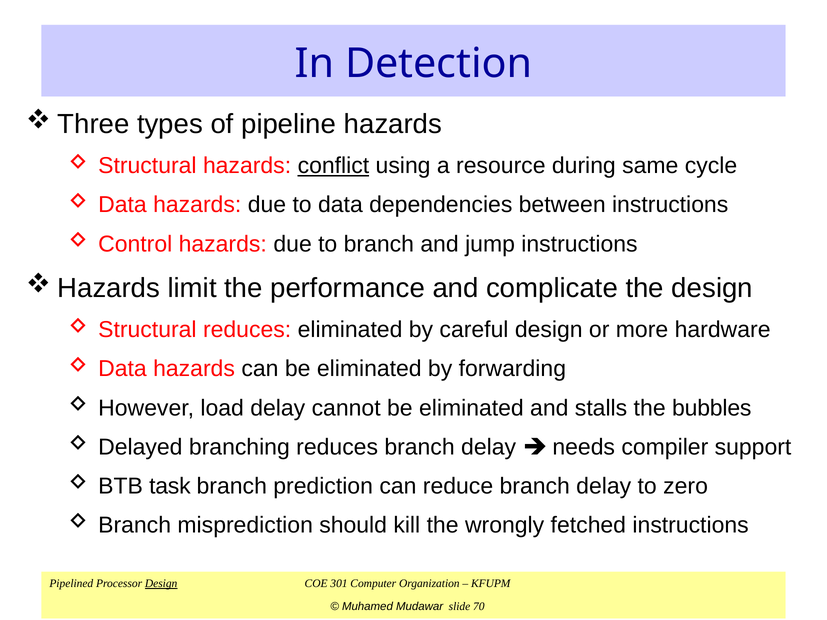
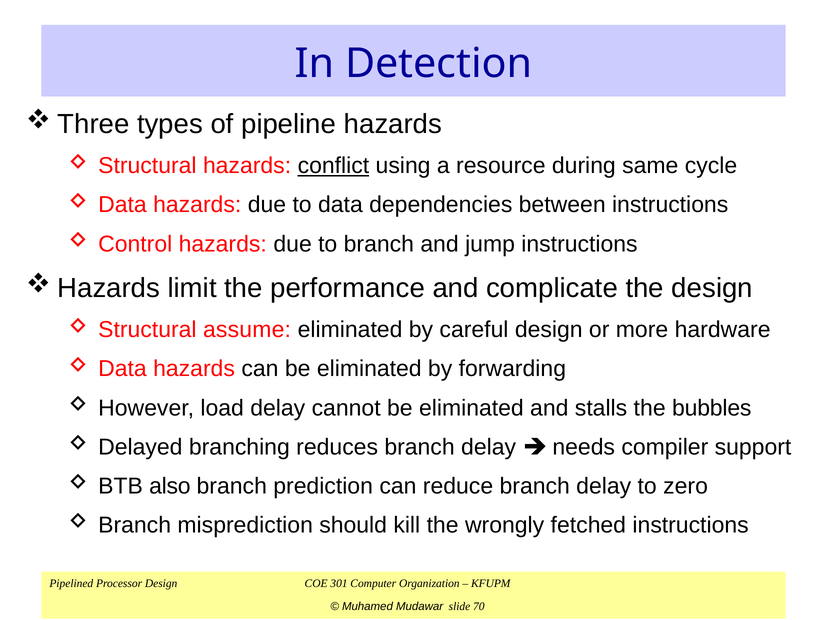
Structural reduces: reduces -> assume (247, 330)
task: task -> also (170, 486)
Design underline: present -> none (161, 584)
